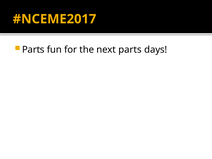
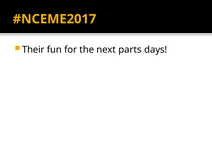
Parts: Parts -> Their (33, 50)
